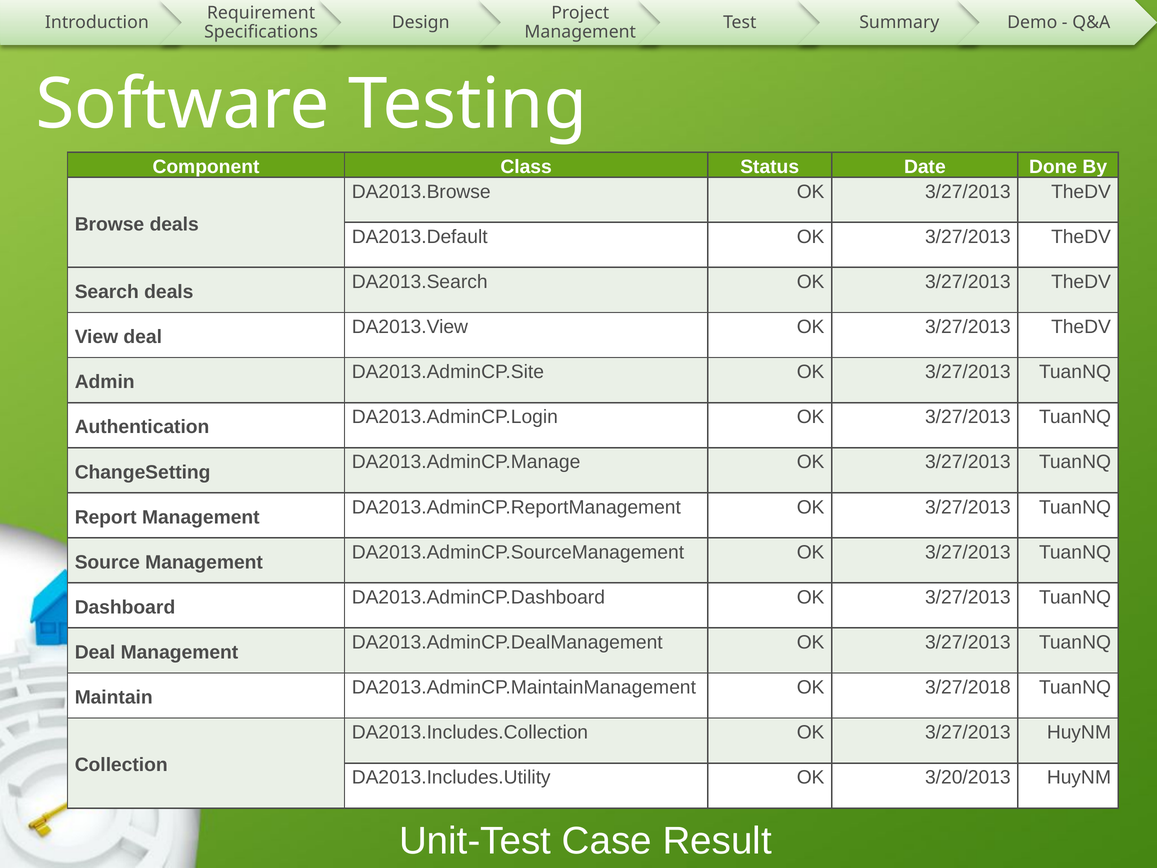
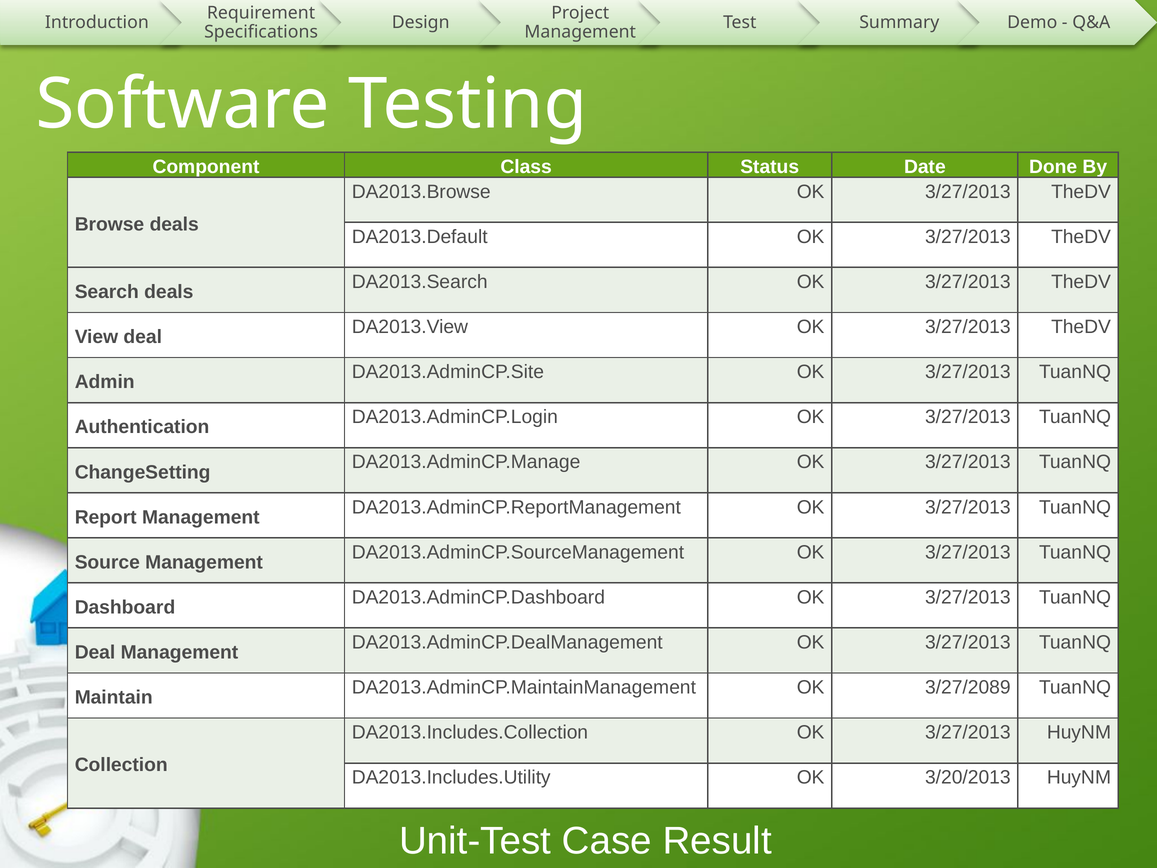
3/27/2018: 3/27/2018 -> 3/27/2089 (968, 687)
